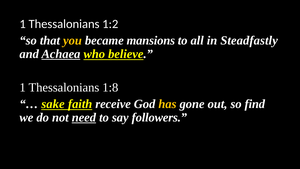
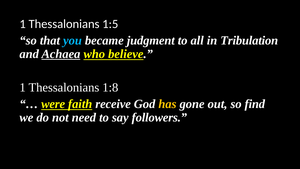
1:2: 1:2 -> 1:5 (110, 24)
you colour: yellow -> light blue (72, 41)
mansions: mansions -> judgment (151, 41)
Steadfastly: Steadfastly -> Tribulation (249, 41)
sake: sake -> were (53, 104)
need underline: present -> none (84, 117)
